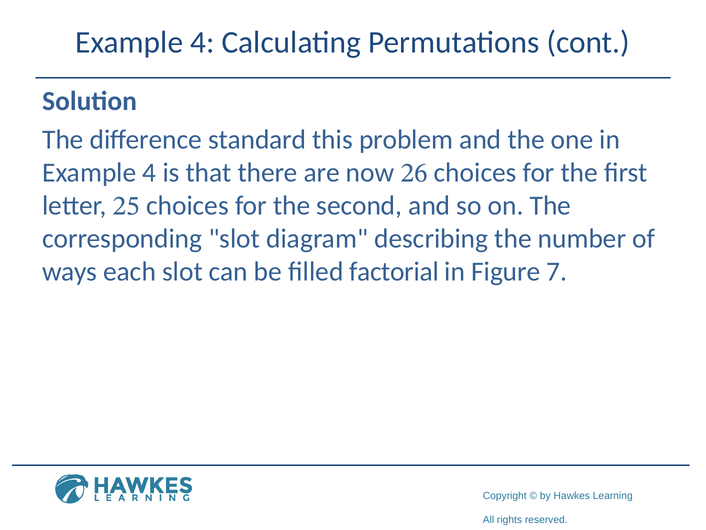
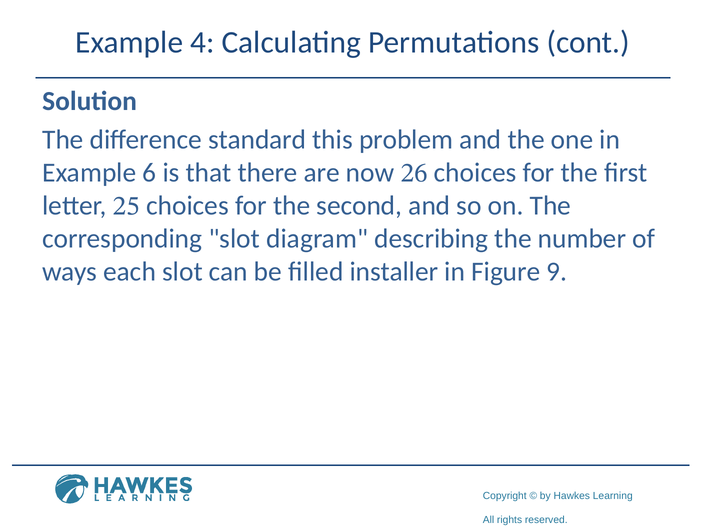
4: 4 -> 6 (149, 173)
factorial: factorial -> installer (394, 271)
7: 7 -> 9 (557, 271)
